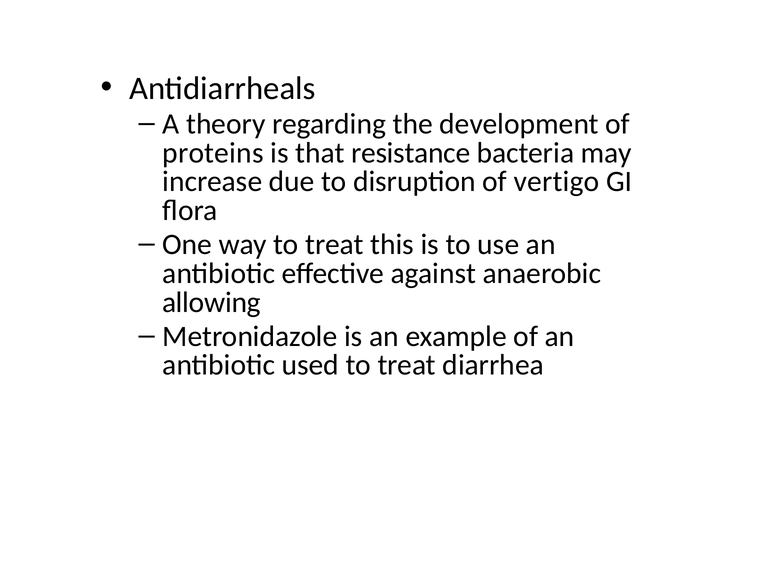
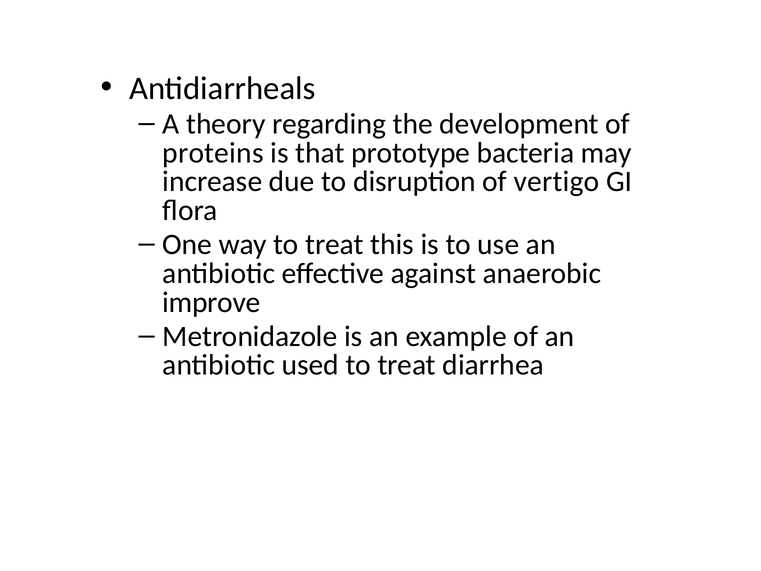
resistance: resistance -> prototype (411, 153)
allowing: allowing -> improve (211, 302)
